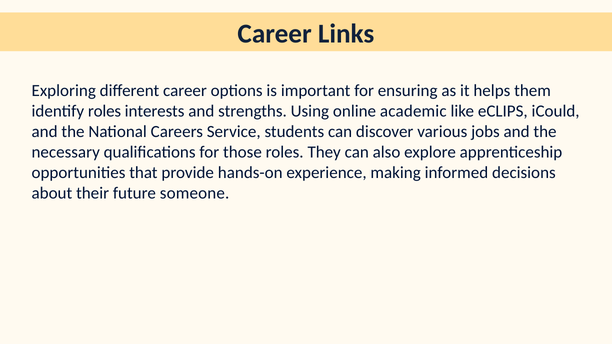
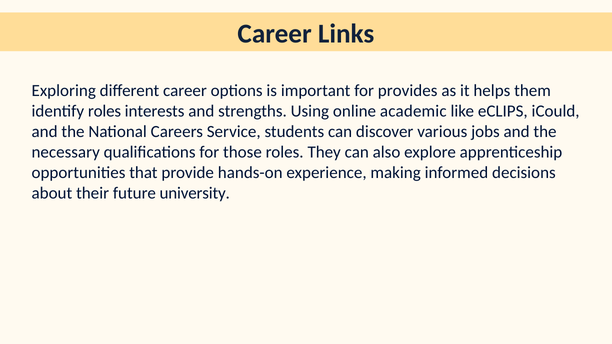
ensuring: ensuring -> provides (408, 91)
someone: someone -> university (195, 193)
